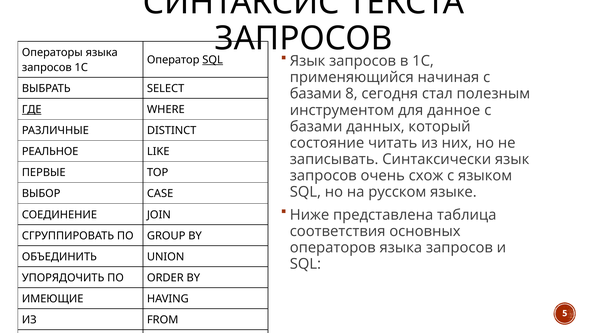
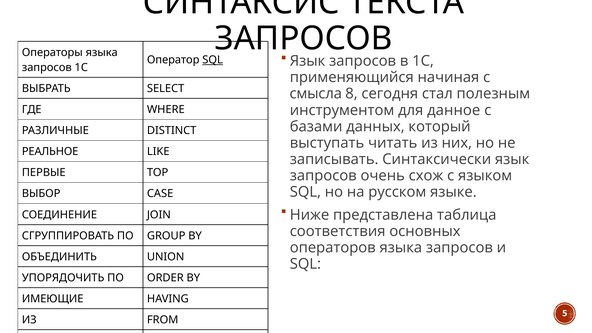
базами: базами -> смысла (316, 94)
ГДЕ underline: present -> none (32, 110)
состояние: состояние -> выступать (327, 143)
